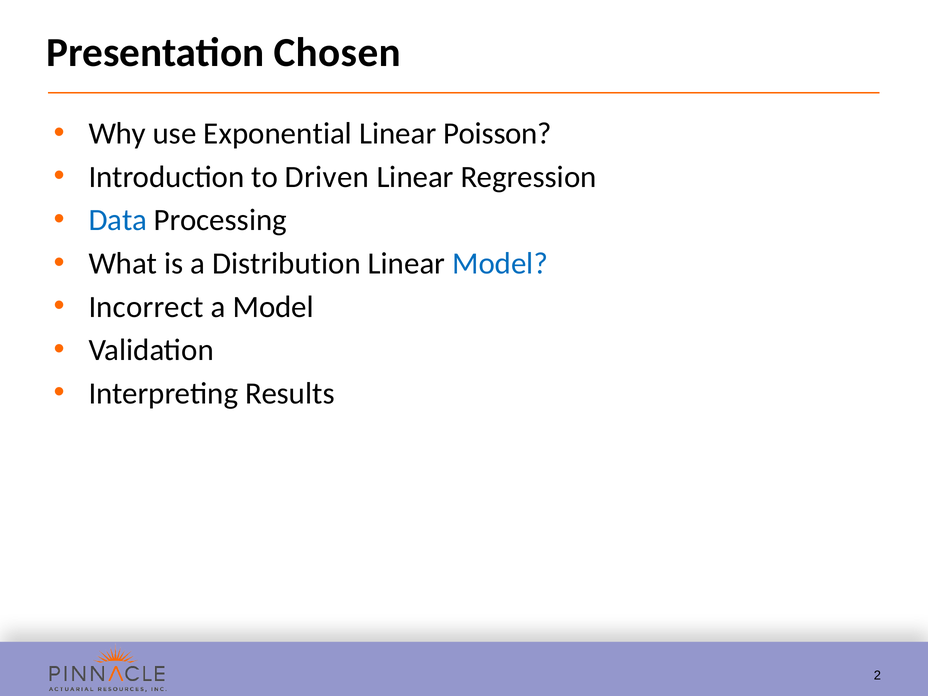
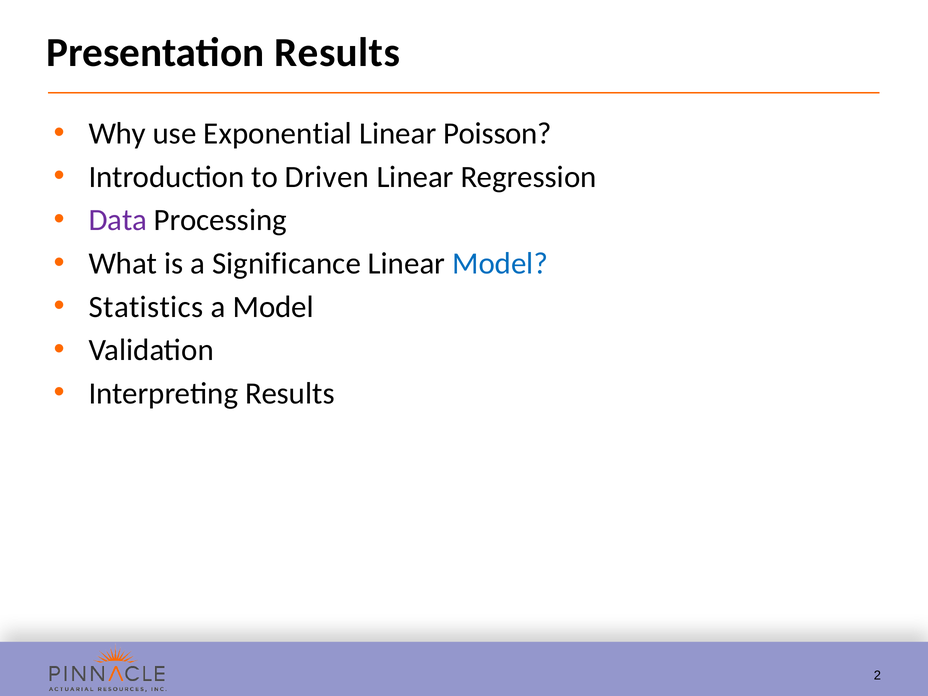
Presentation Chosen: Chosen -> Results (337, 53)
Data colour: blue -> purple (118, 220)
Distribution: Distribution -> Significance (286, 264)
Incorrect: Incorrect -> Statistics (146, 307)
